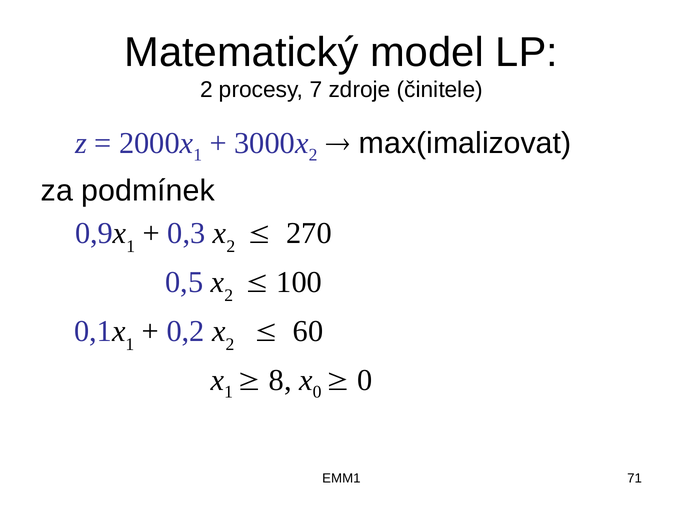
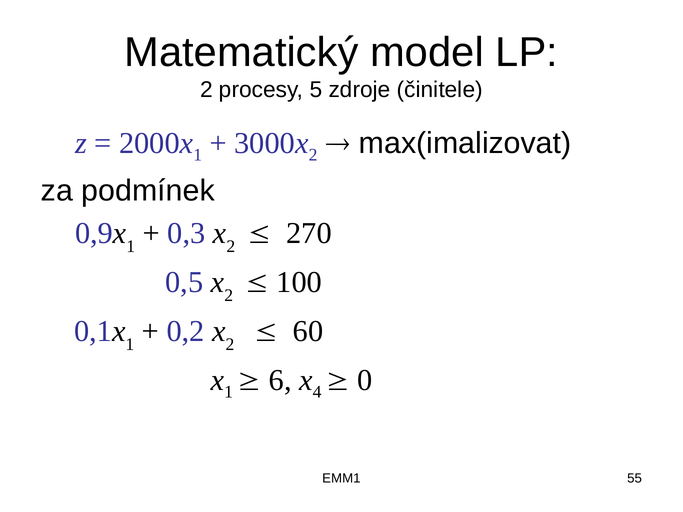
7: 7 -> 5 (316, 90)
8: 8 -> 6 (280, 380)
0: 0 -> 4 (317, 392)
71: 71 -> 55 (635, 479)
